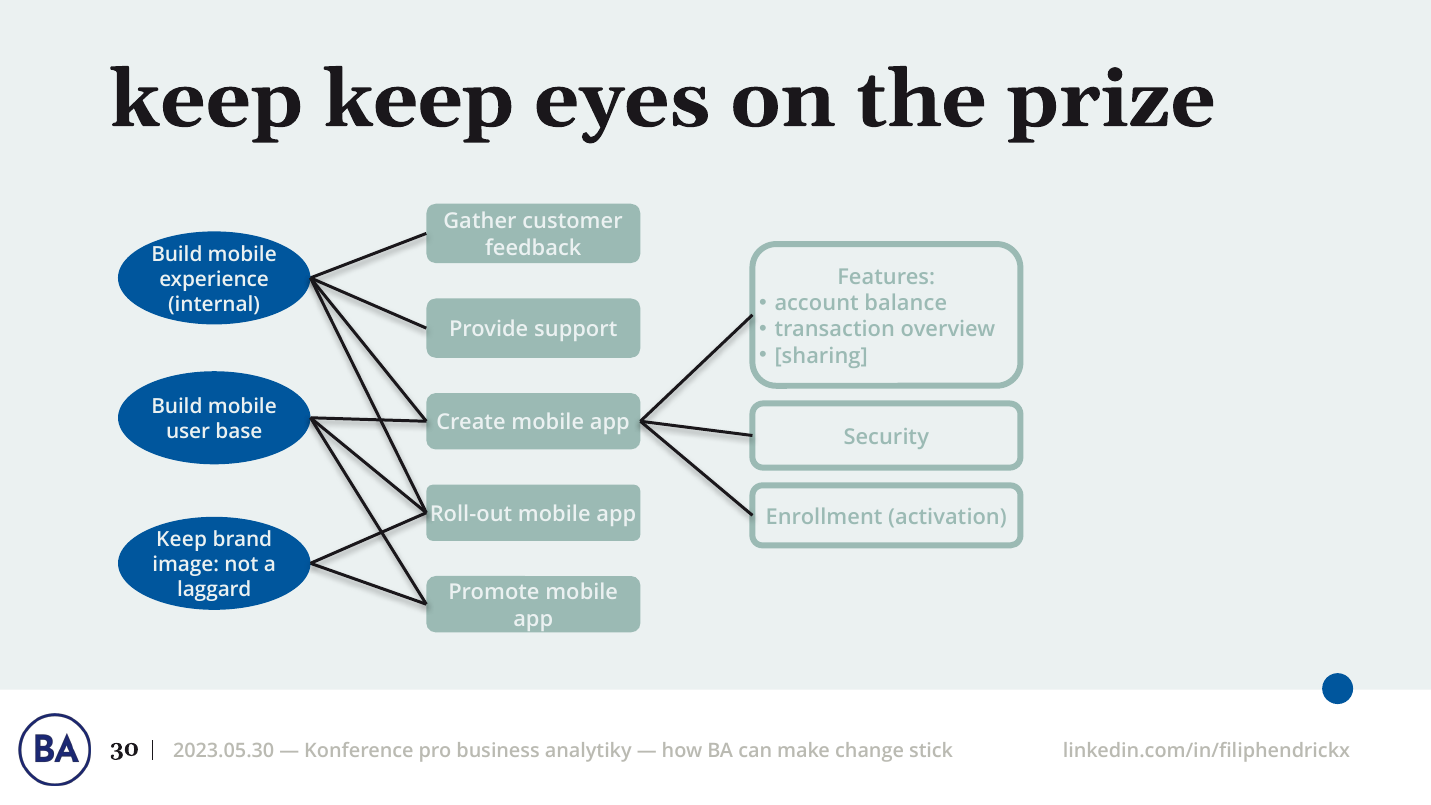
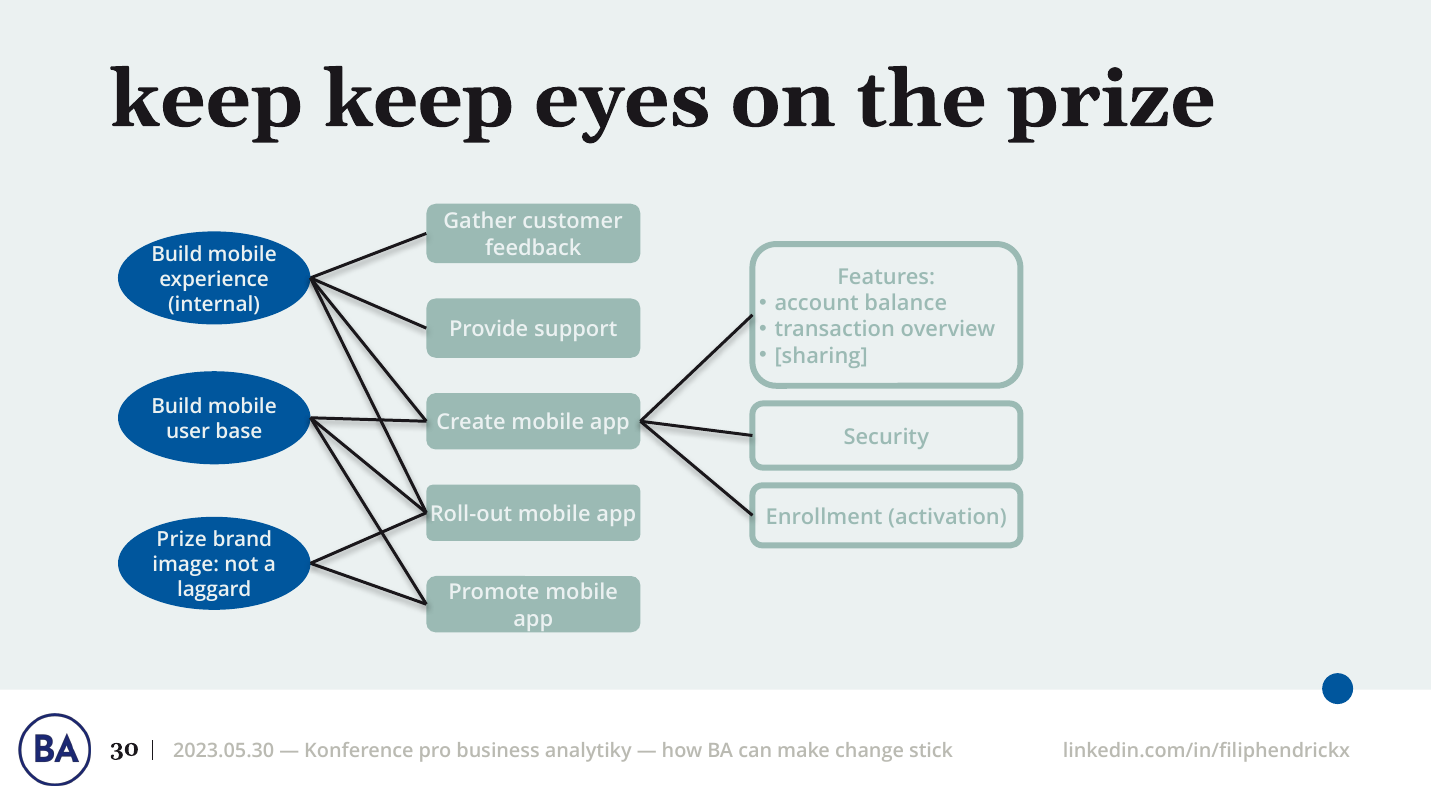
Keep: Keep -> Prize (182, 540)
